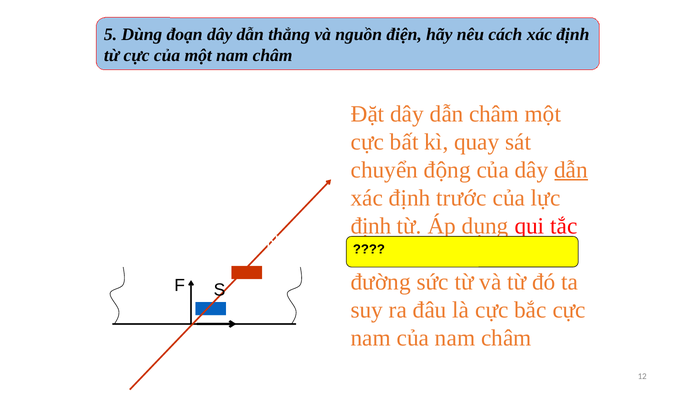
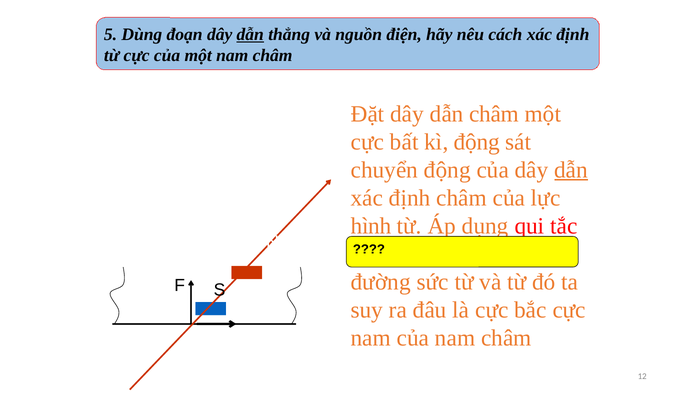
dẫn underline: none -> present (250, 34)
kì quay: quay -> động (477, 142)
định trước: trước -> châm (462, 198)
định: định -> hình (371, 226)
